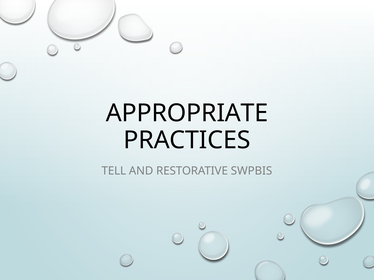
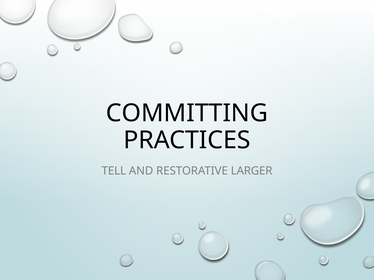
APPROPRIATE: APPROPRIATE -> COMMITTING (187, 113)
SWPBIS: SWPBIS -> LARGER (252, 171)
